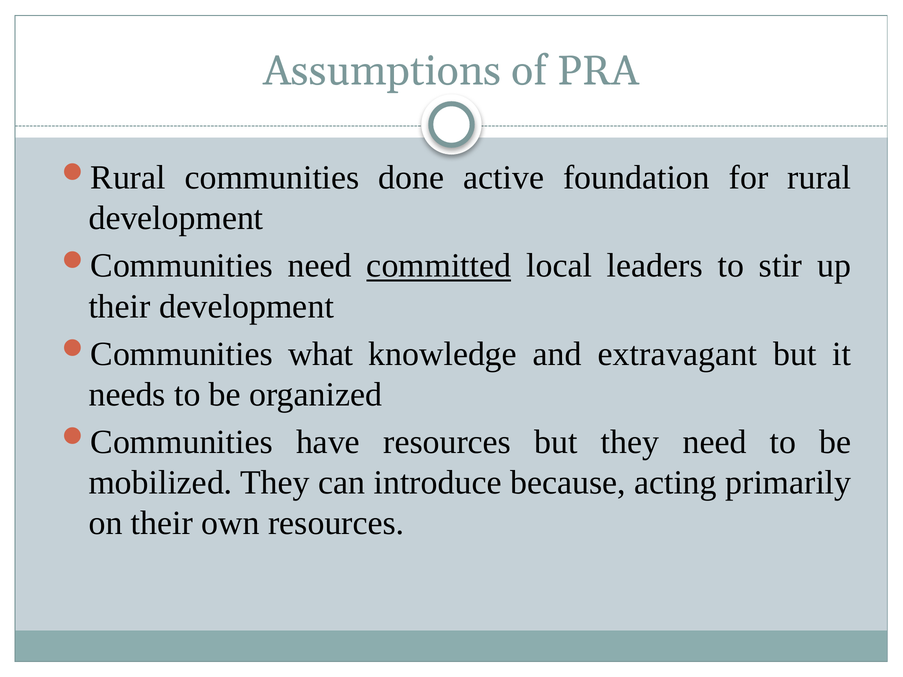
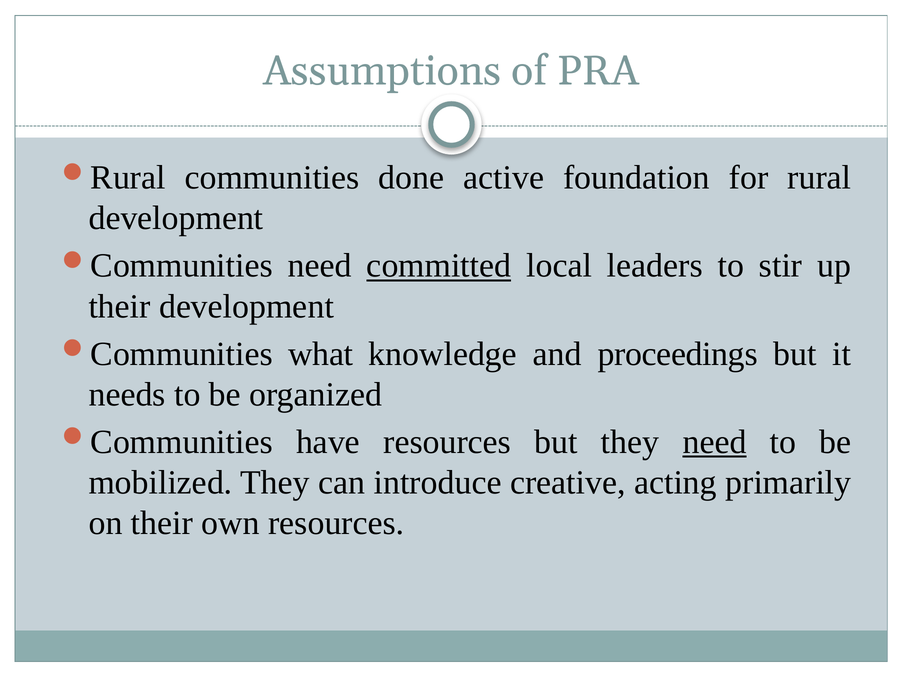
extravagant: extravagant -> proceedings (678, 354)
need underline: none -> present (715, 442)
because: because -> creative (568, 483)
